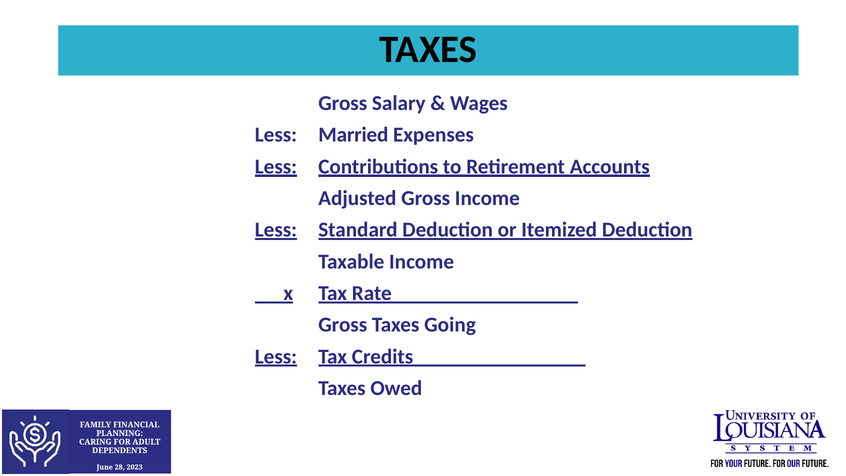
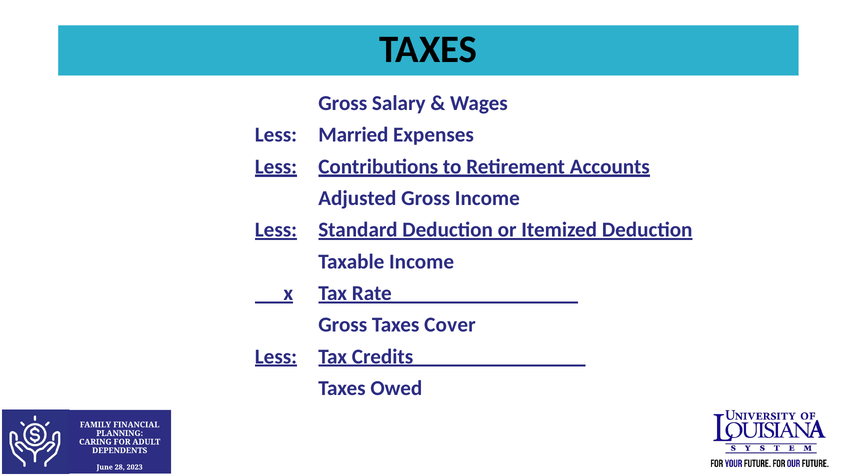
Going: Going -> Cover (450, 325)
